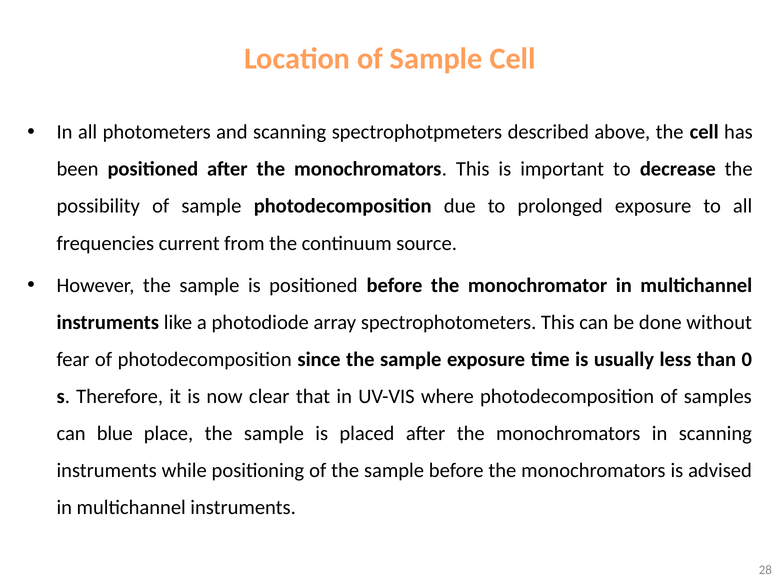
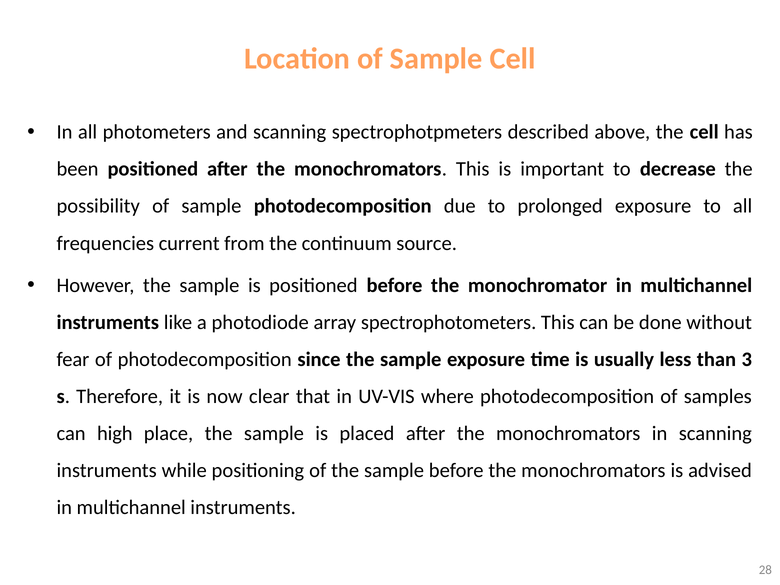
0: 0 -> 3 (747, 360)
blue: blue -> high (115, 434)
